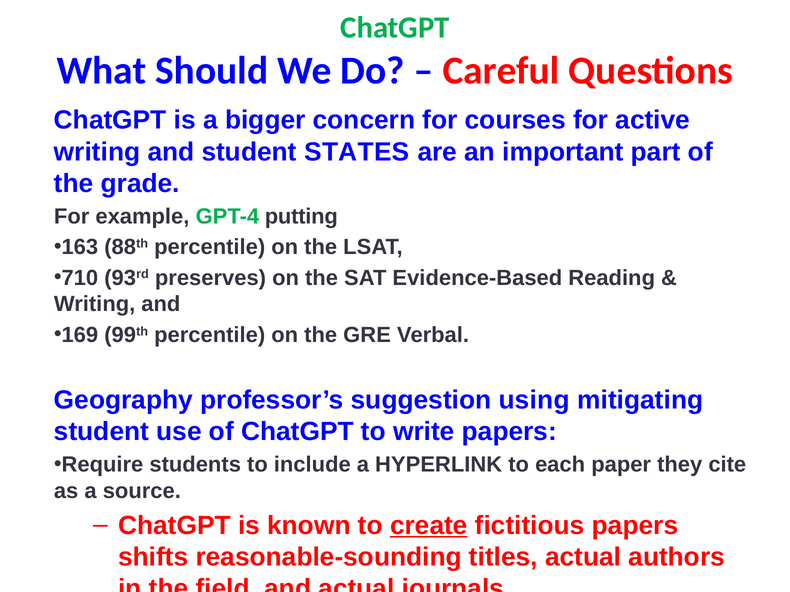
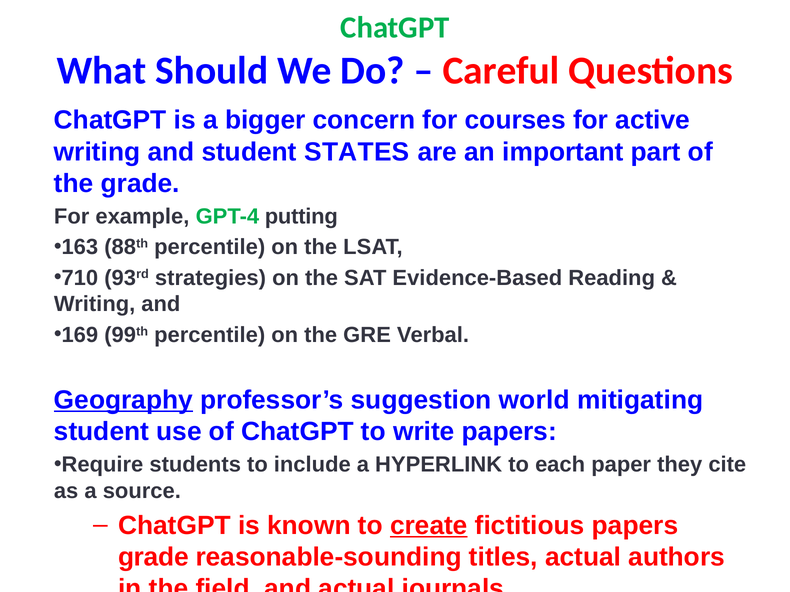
preserves: preserves -> strategies (210, 278)
Geography underline: none -> present (123, 400)
using: using -> world (534, 400)
shifts: shifts -> grade (153, 558)
